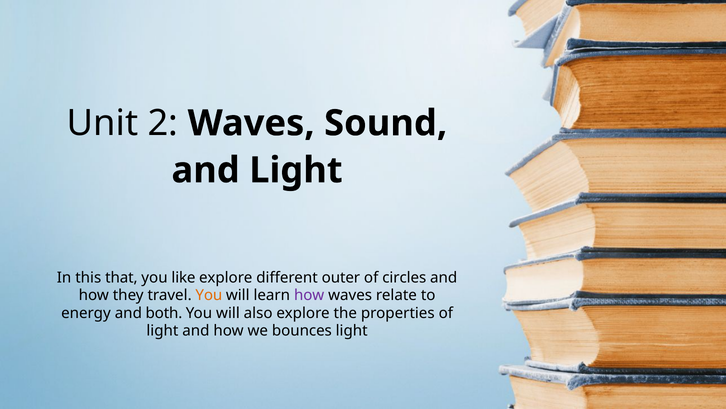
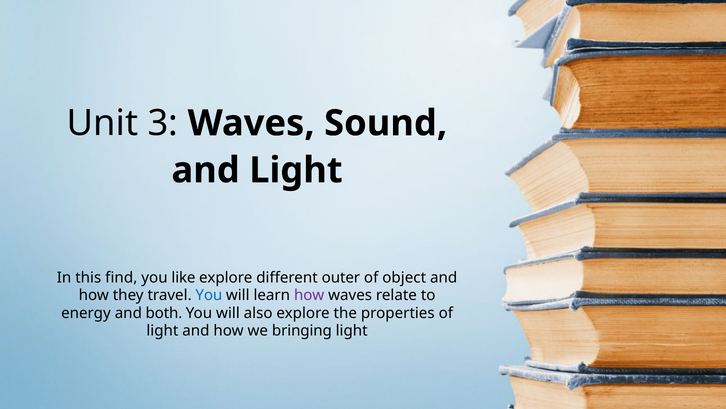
2: 2 -> 3 (163, 123)
that: that -> find (121, 277)
circles: circles -> object (404, 277)
You colour: orange -> blue (209, 295)
bounces: bounces -> bringing (302, 330)
